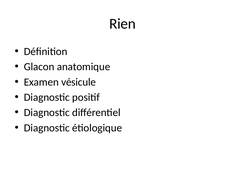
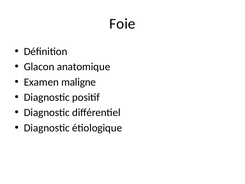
Rien: Rien -> Foie (122, 24)
vésicule: vésicule -> maligne (79, 82)
